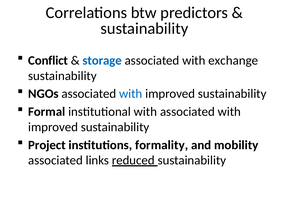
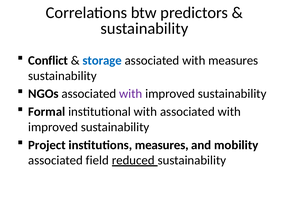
with exchange: exchange -> measures (233, 61)
with colour: blue -> purple (131, 94)
institutions formality: formality -> measures (162, 145)
links: links -> field (97, 161)
